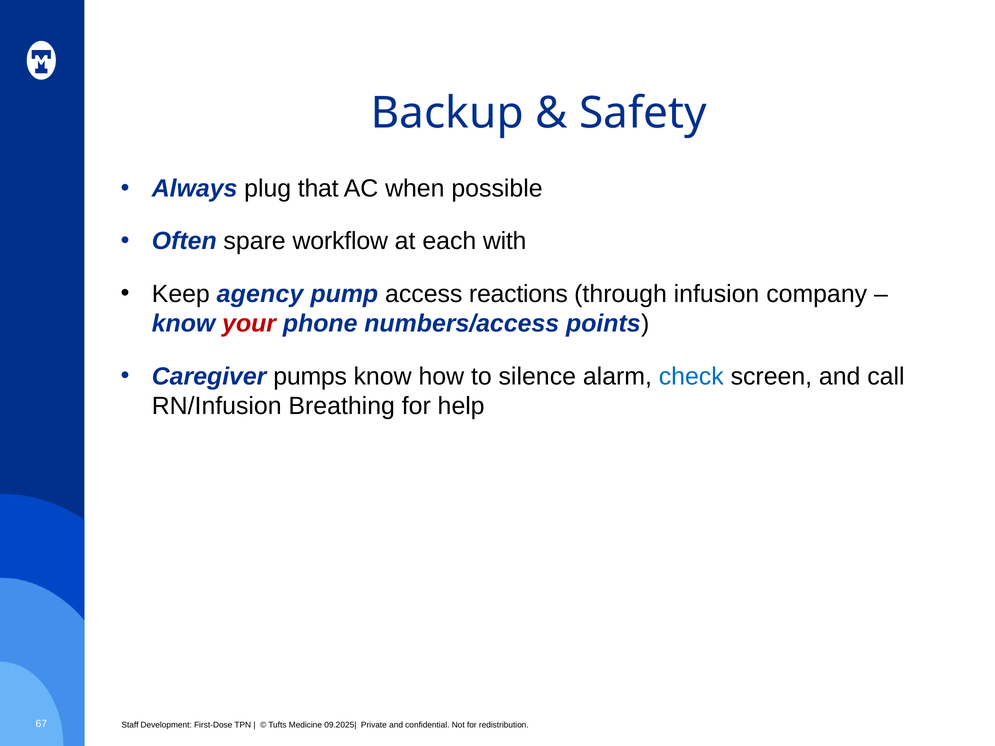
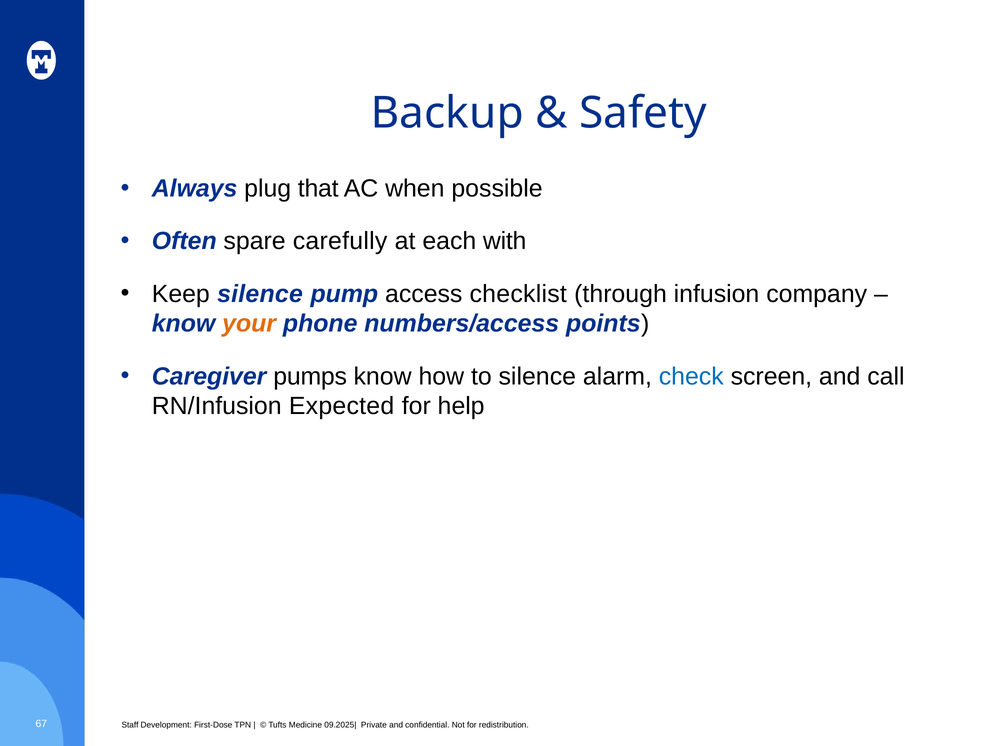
workflow: workflow -> carefully (340, 241)
Keep agency: agency -> silence (260, 294)
reactions: reactions -> checklist (518, 294)
your colour: red -> orange (249, 324)
Breathing: Breathing -> Expected (342, 406)
